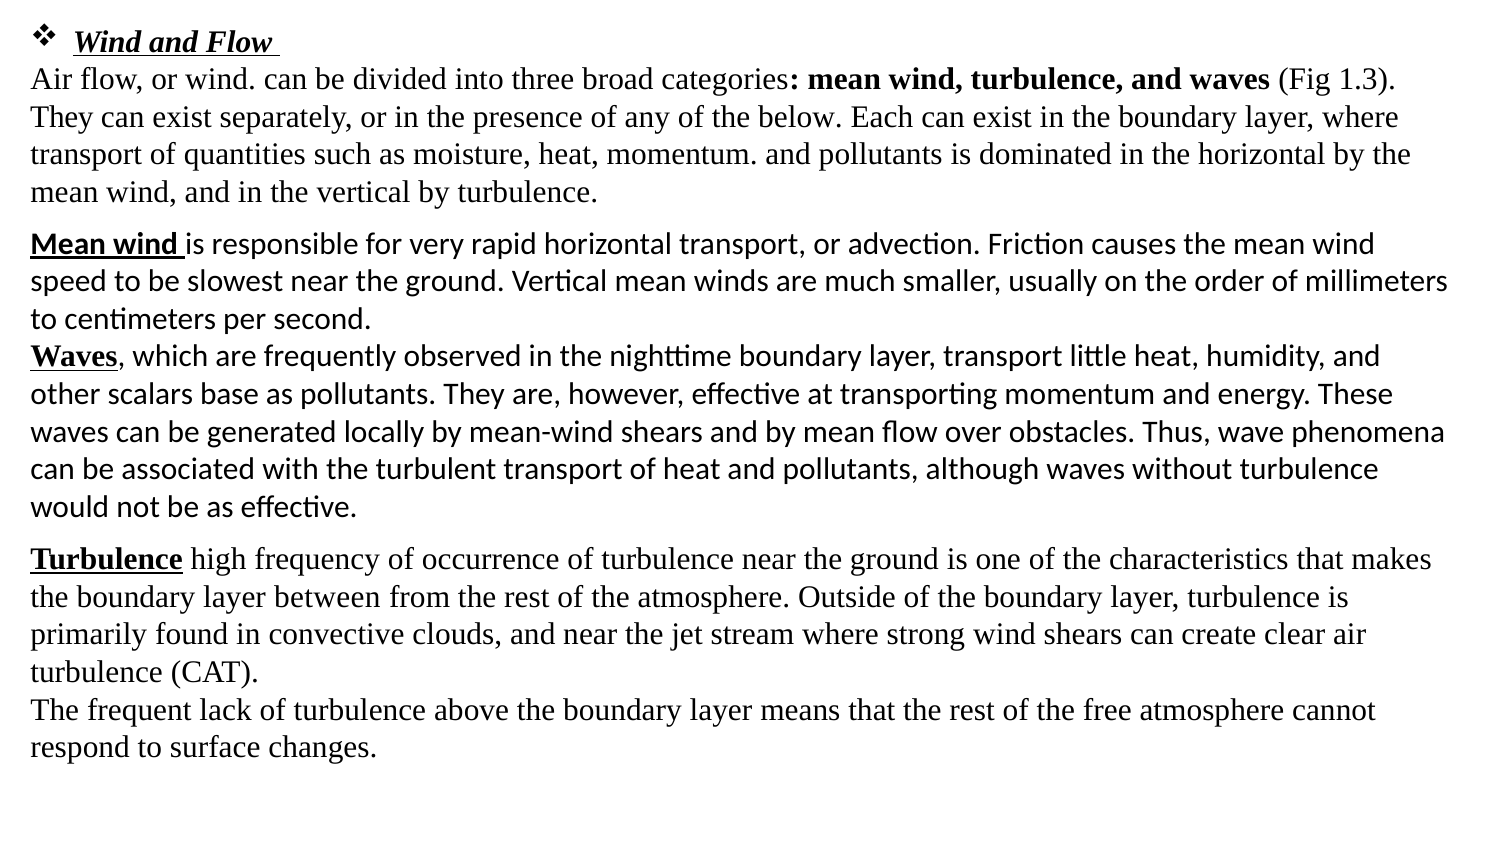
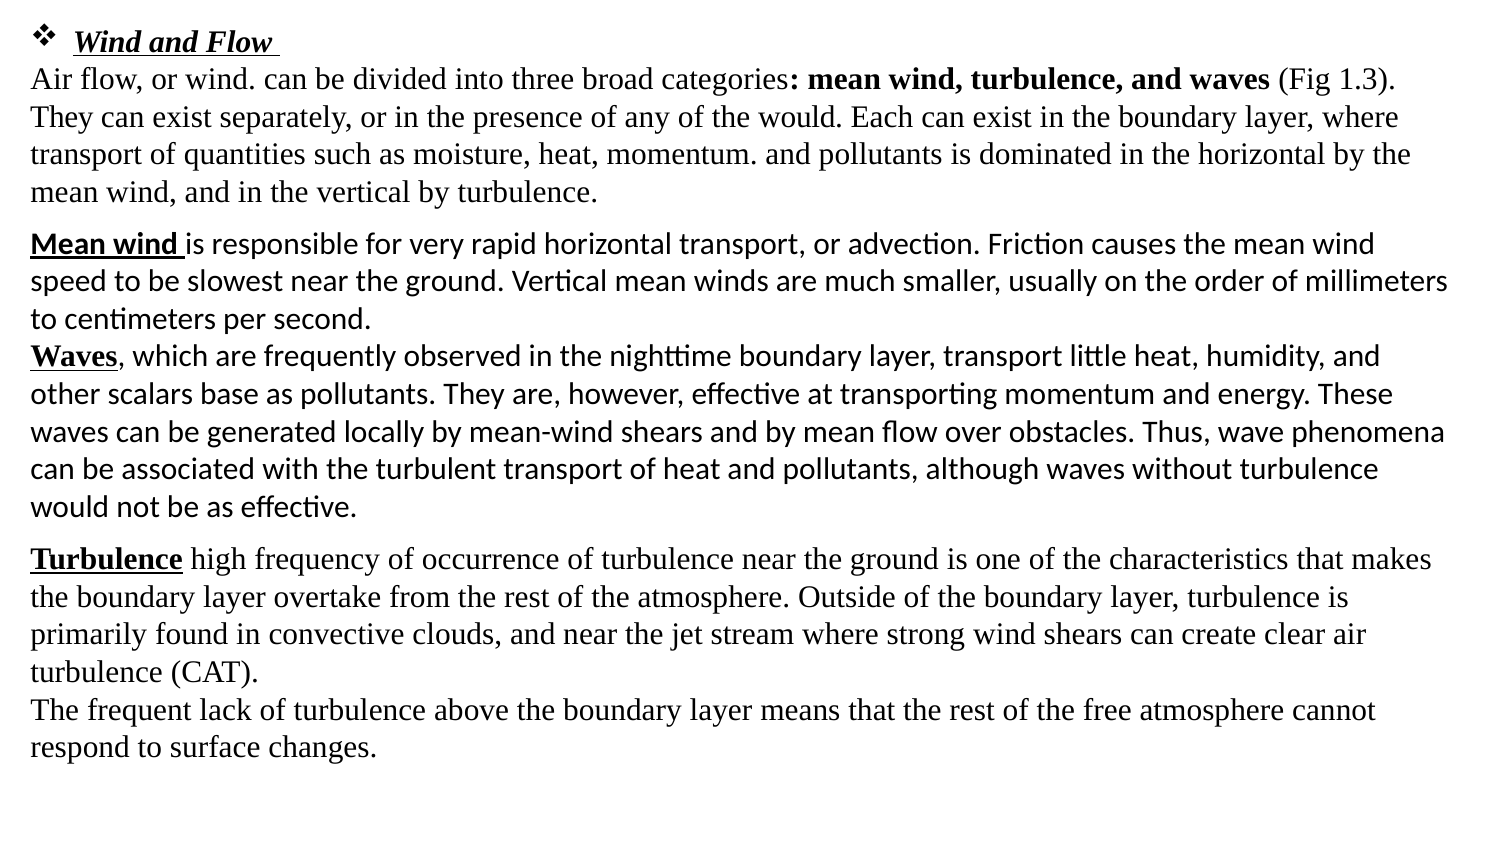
the below: below -> would (801, 117)
between: between -> overtake (328, 597)
